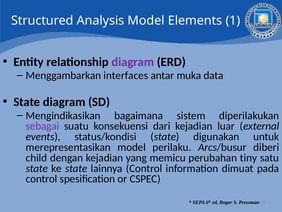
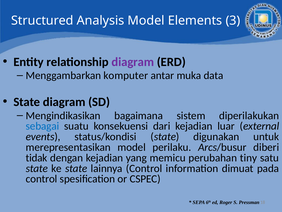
1: 1 -> 3 (233, 21)
interfaces: interfaces -> komputer (126, 75)
sebagai colour: purple -> blue (42, 126)
child: child -> tidak (37, 157)
